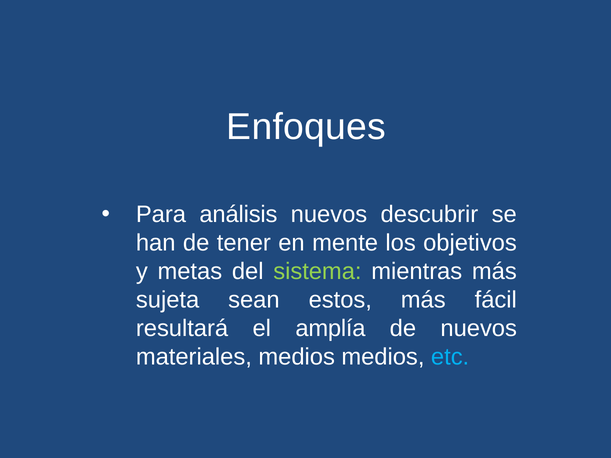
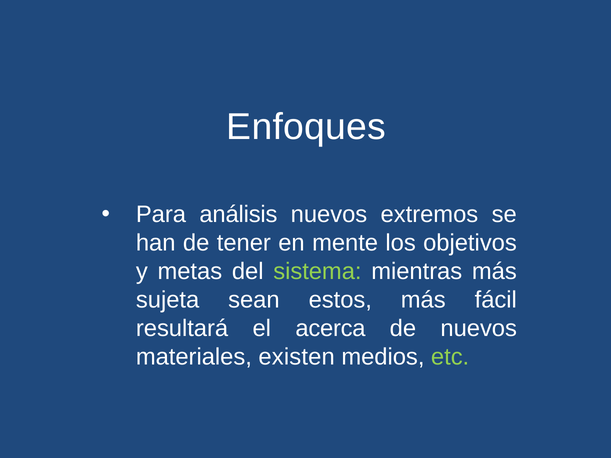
descubrir: descubrir -> extremos (429, 215)
amplía: amplía -> acerca (330, 329)
materiales medios: medios -> existen (297, 357)
etc colour: light blue -> light green (450, 357)
